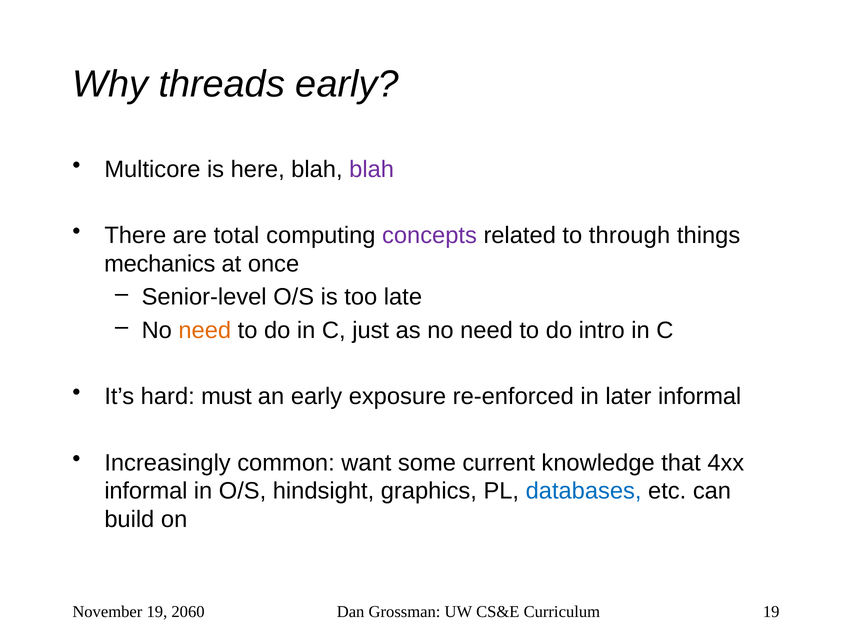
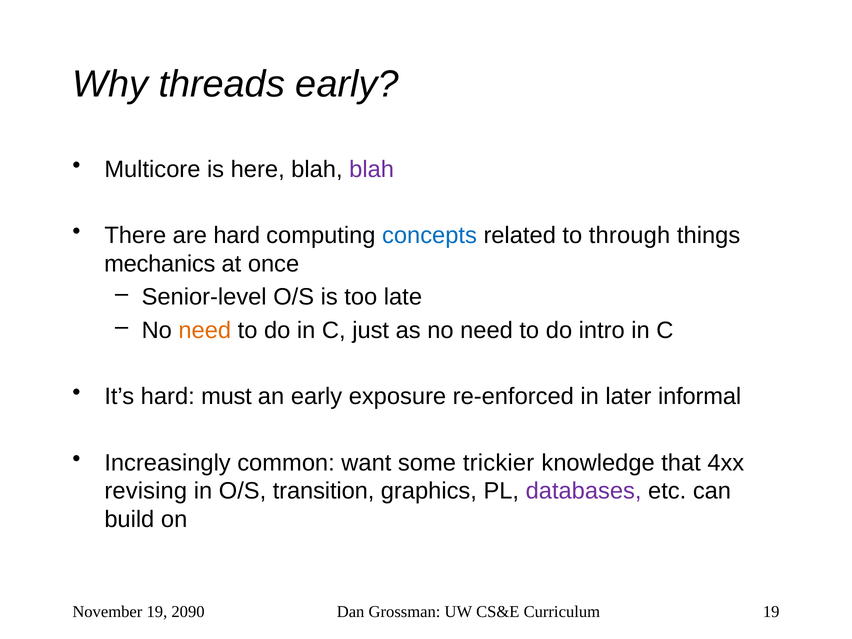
are total: total -> hard (237, 236)
concepts colour: purple -> blue (429, 236)
current: current -> trickier (499, 463)
informal: informal -> revising (146, 491)
hindsight: hindsight -> transition (324, 491)
databases colour: blue -> purple (584, 491)
2060: 2060 -> 2090 (188, 612)
